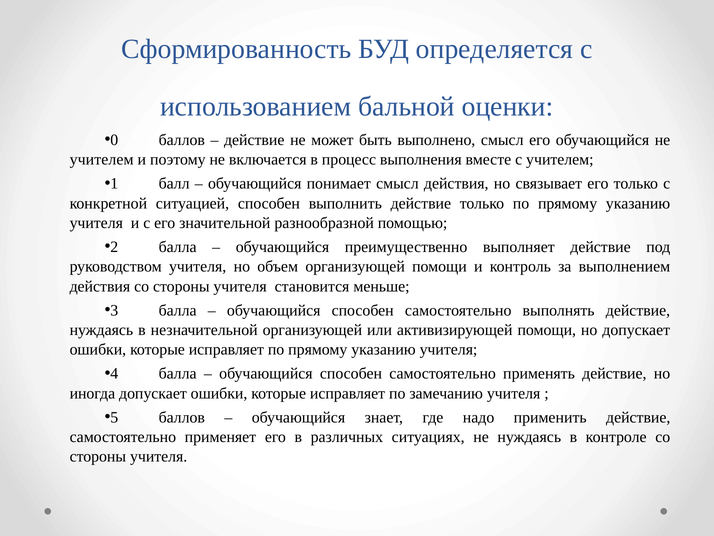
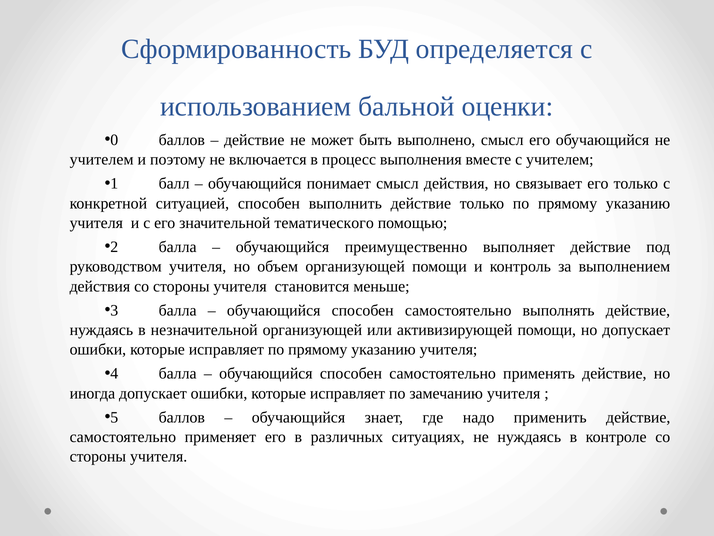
разнообразной: разнообразной -> тематического (324, 223)
